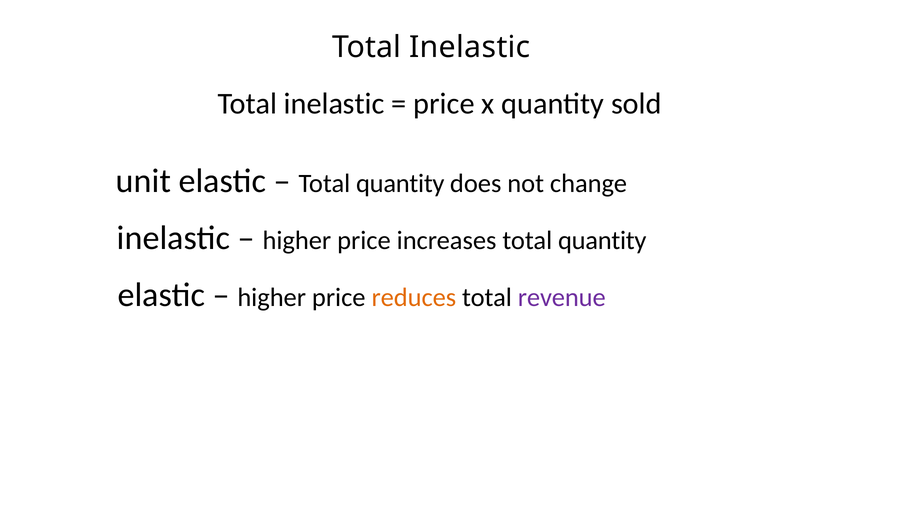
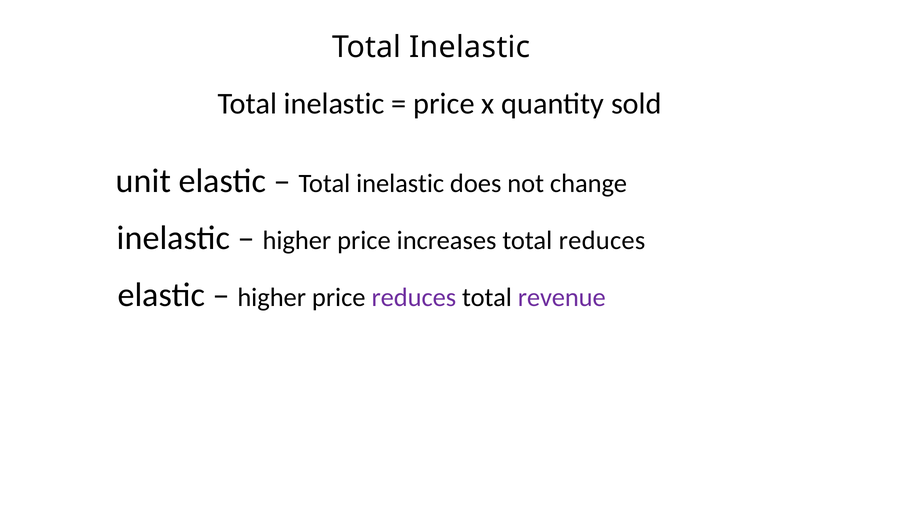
quantity: quantity -> inelastic (400, 184)
increases total quantity: quantity -> reduces (602, 241)
reduces colour: orange -> purple (414, 297)
